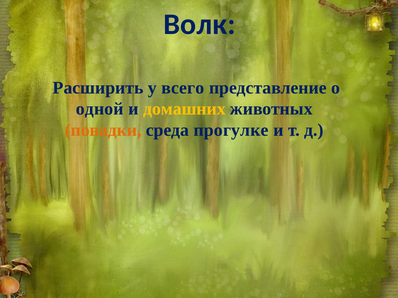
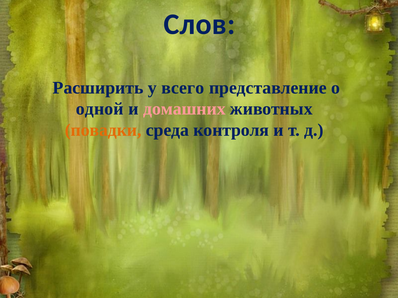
Волк: Волк -> Слов (199, 24)
домашних colour: yellow -> pink (184, 109)
прогулке: прогулке -> контроля (231, 130)
